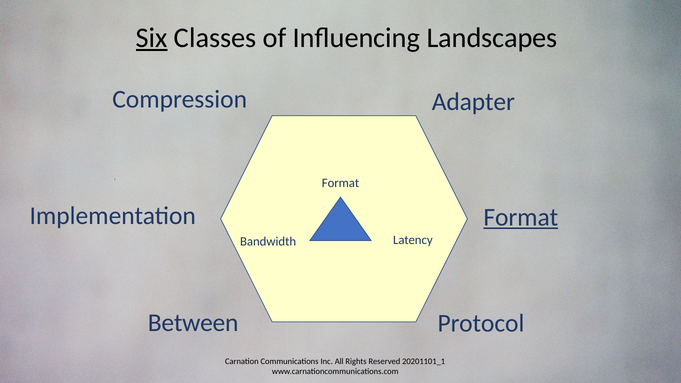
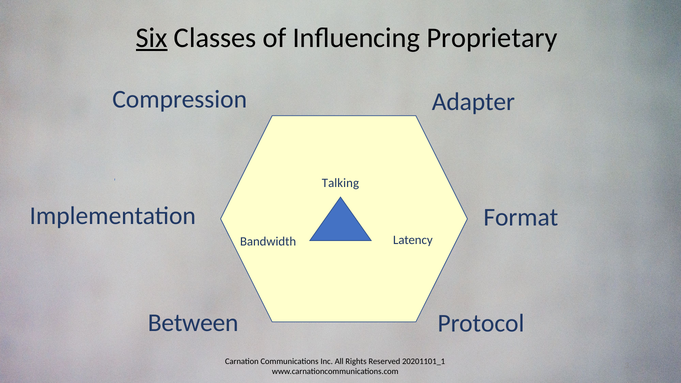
Landscapes: Landscapes -> Proprietary (492, 38)
Format: Format -> Talking (340, 183)
Format underline: present -> none (521, 217)
